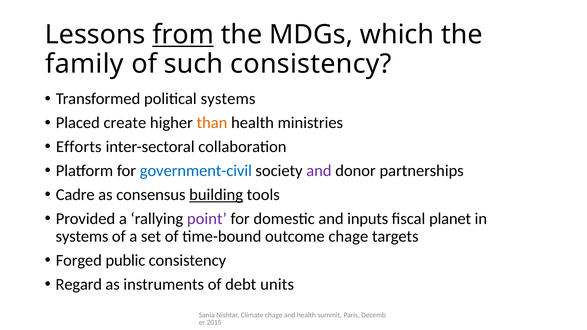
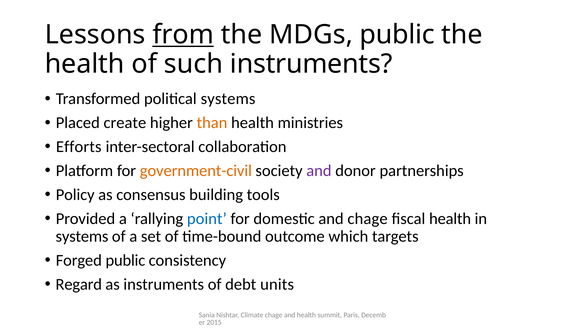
MDGs which: which -> public (397, 35)
family: family -> health (85, 64)
such consistency: consistency -> instruments (311, 64)
government-civil colour: blue -> orange (196, 171)
Cadre: Cadre -> Policy (75, 195)
building underline: present -> none (216, 195)
point colour: purple -> blue (207, 219)
and inputs: inputs -> chage (368, 219)
fiscal planet: planet -> health (450, 219)
outcome chage: chage -> which (348, 237)
